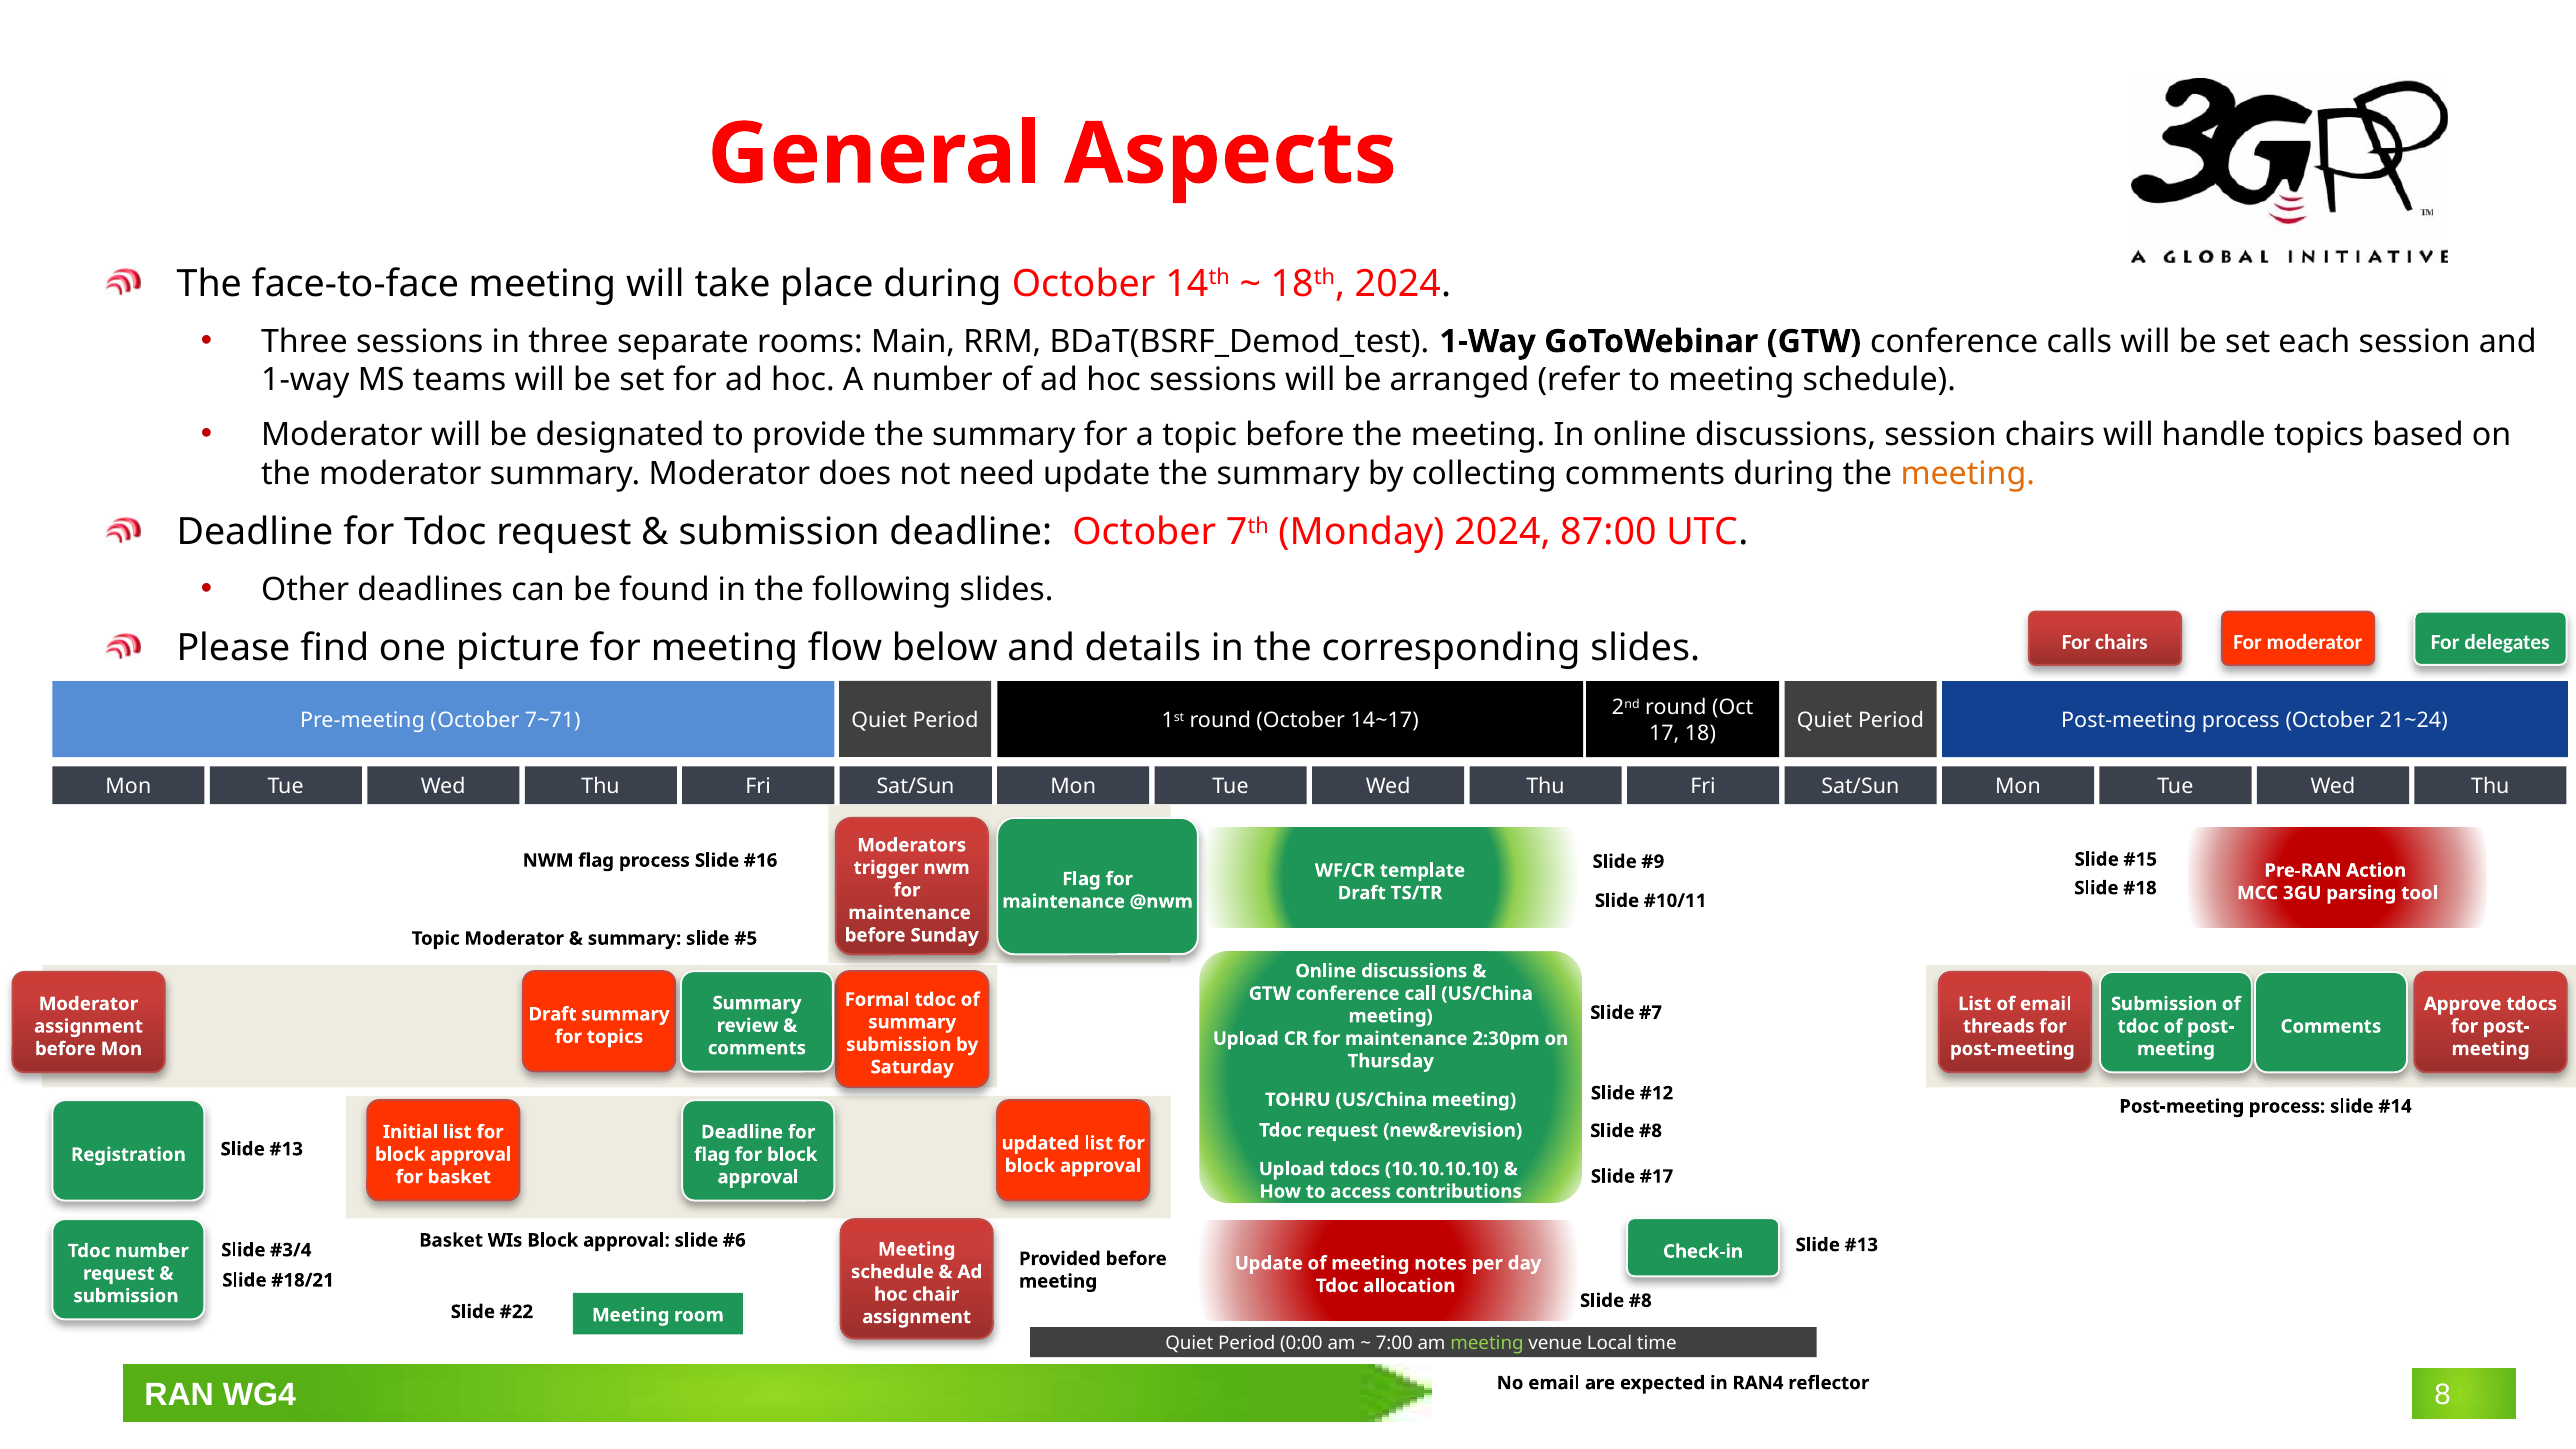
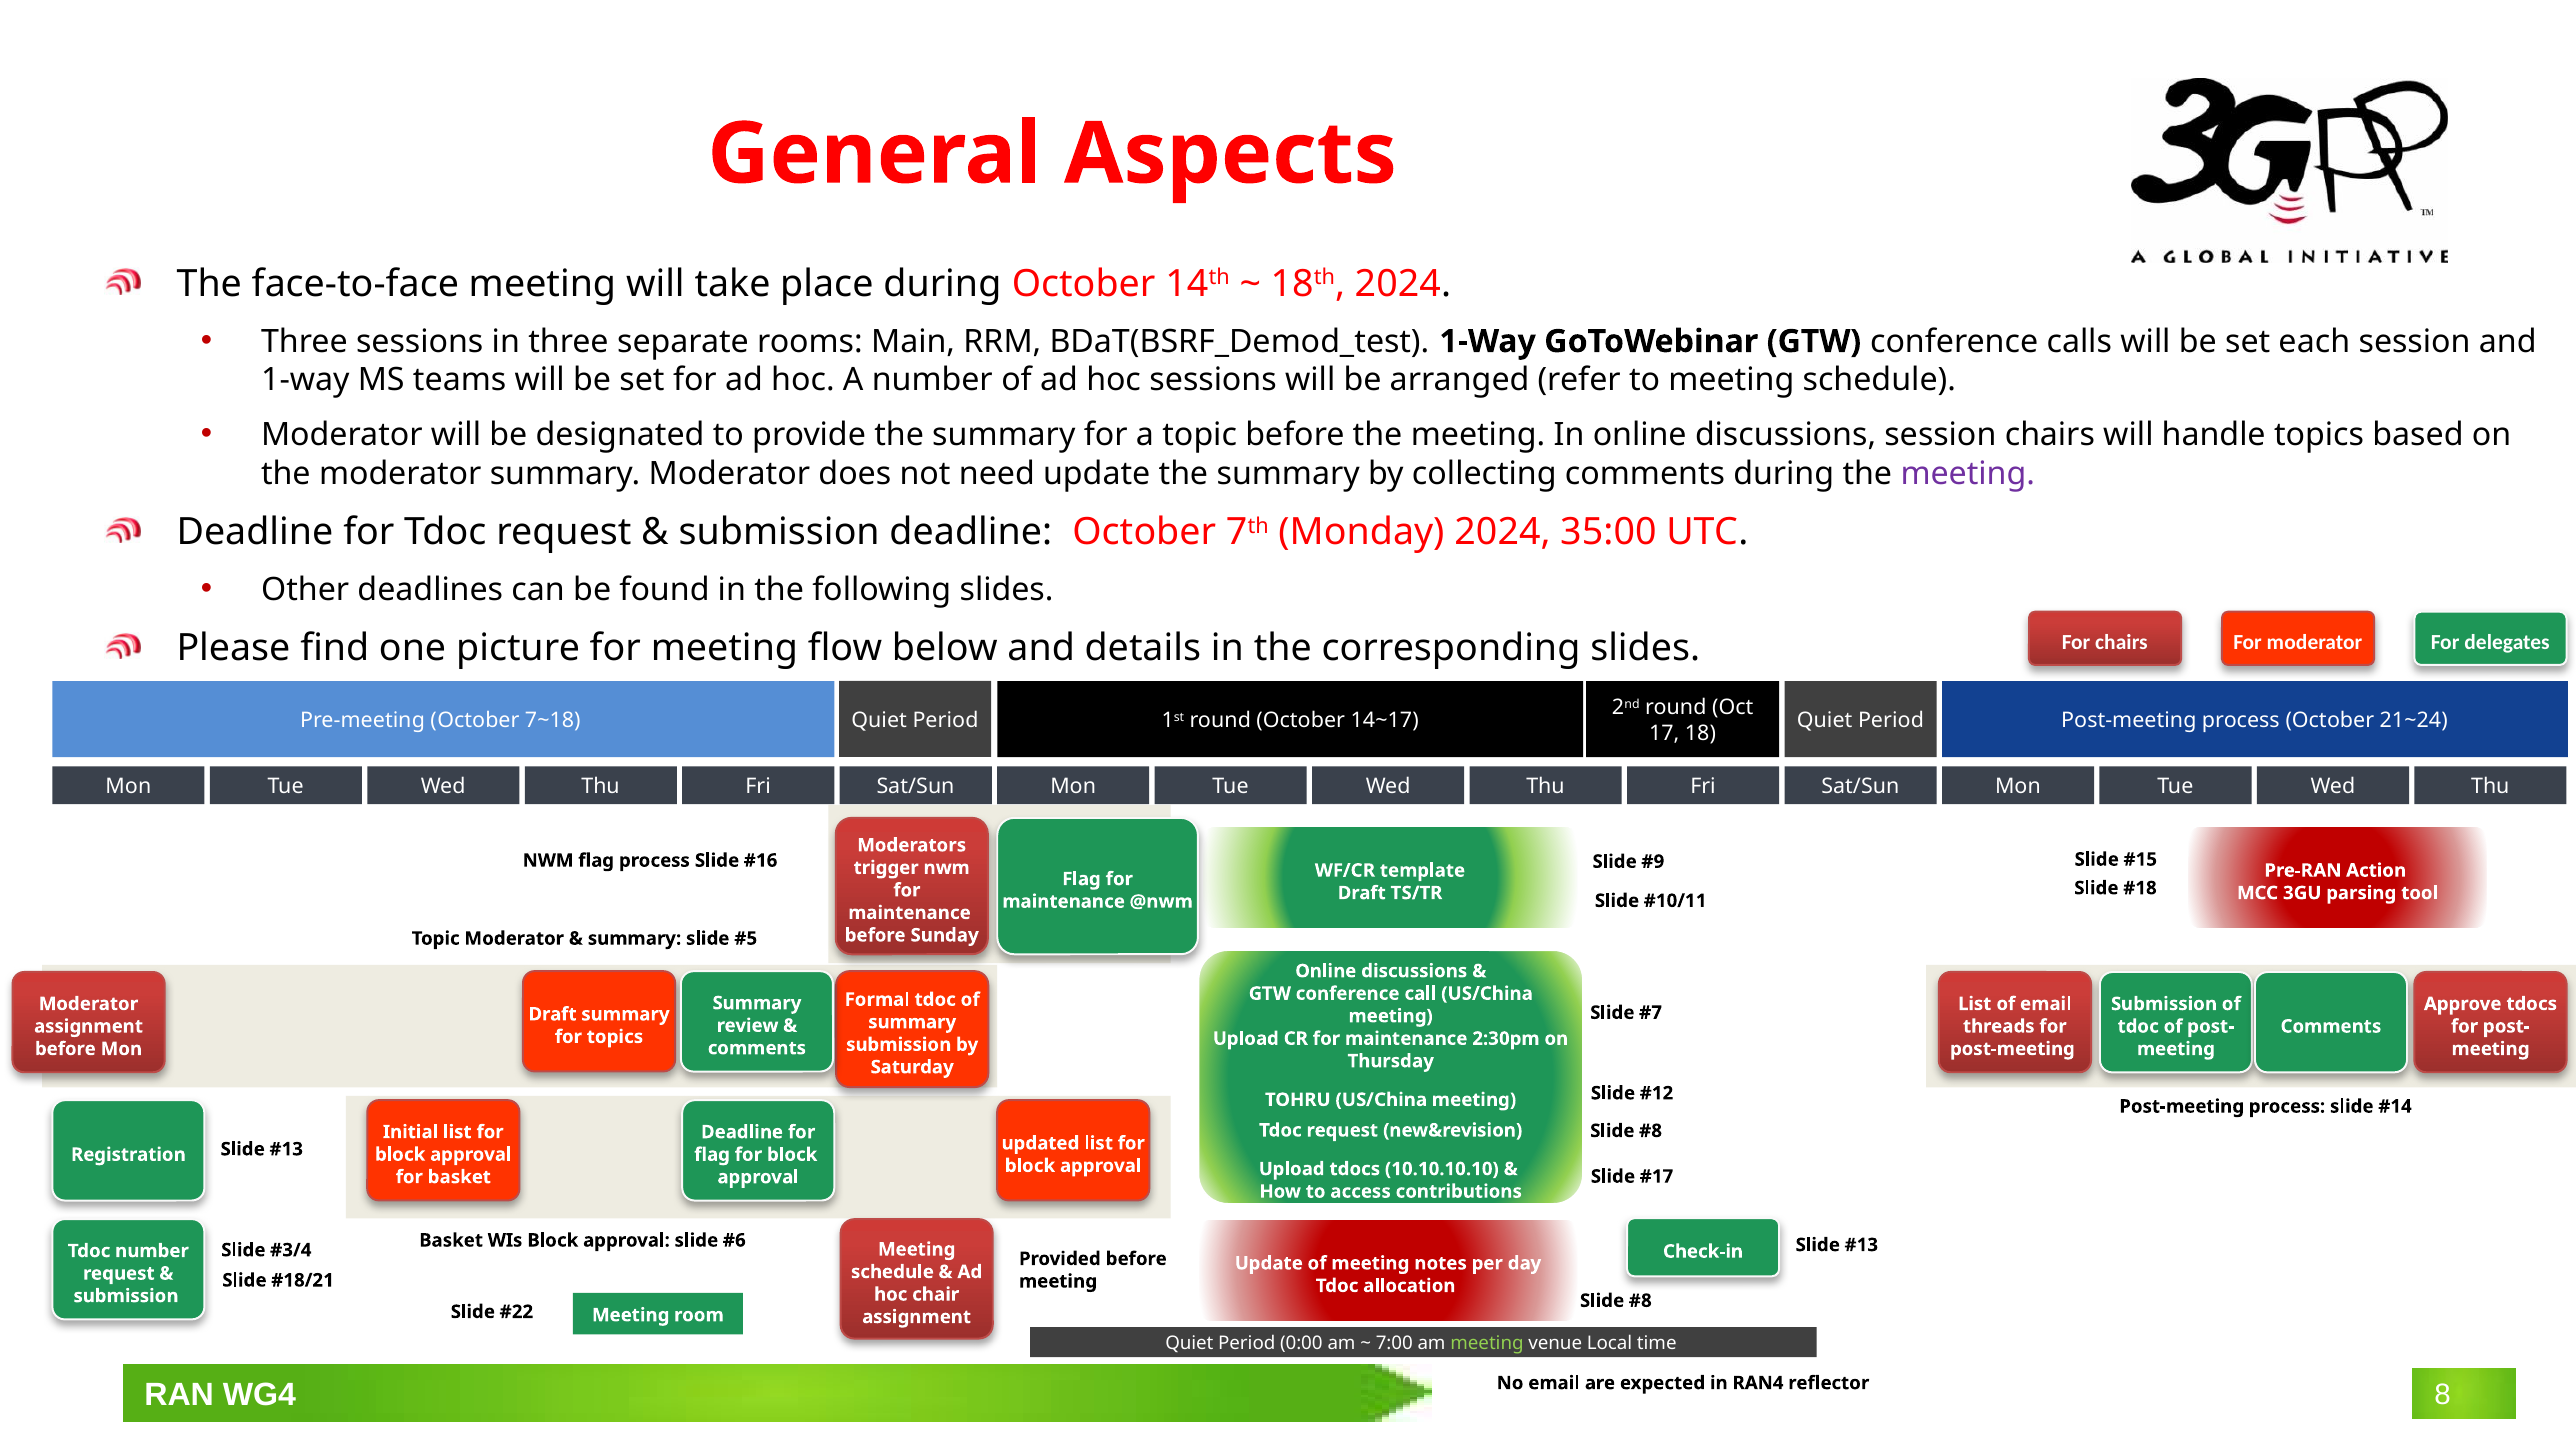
meeting colour: orange -> purple (1968, 474)
87:00: 87:00 -> 35:00 (1608, 532)
7~71: 7~71 -> 7~18 (553, 721)
